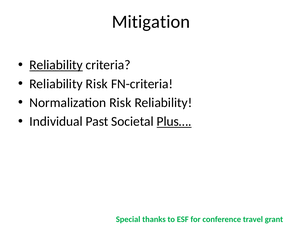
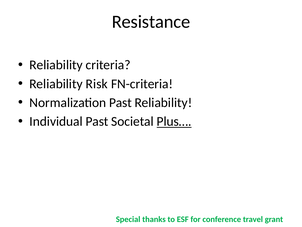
Mitigation: Mitigation -> Resistance (151, 22)
Reliability underline: present -> none (56, 65)
Normalization Risk: Risk -> Past (120, 102)
